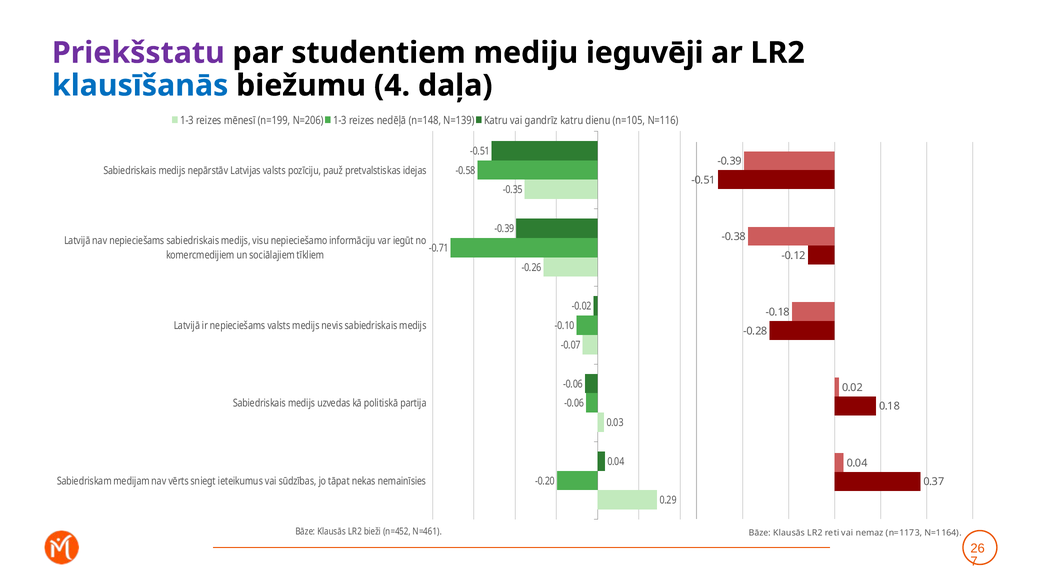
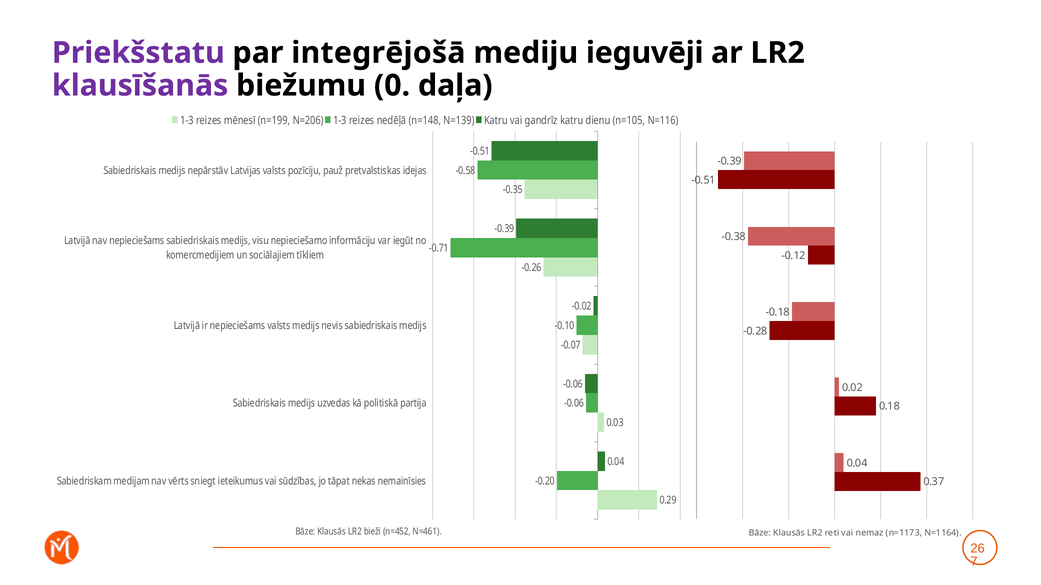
studentiem: studentiem -> integrējošā (378, 53)
klausīšanās colour: blue -> purple (140, 86)
4: 4 -> 0 (392, 86)
